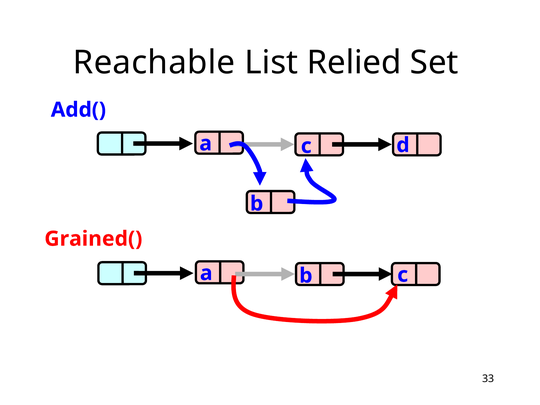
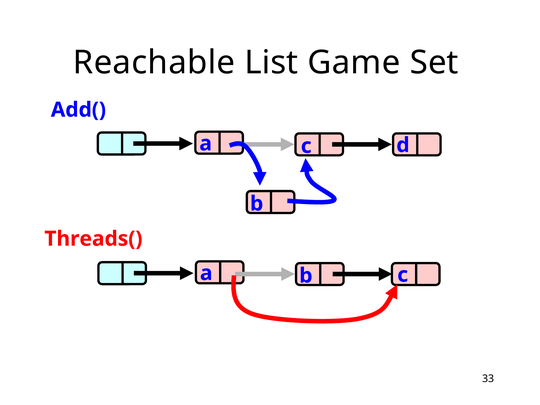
Relied: Relied -> Game (354, 63)
Grained(: Grained( -> Threads( (93, 239)
